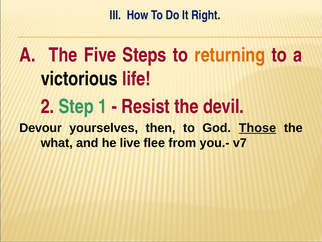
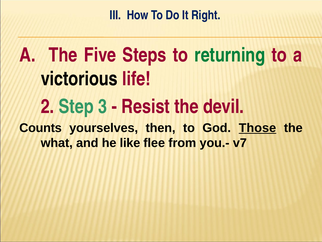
returning colour: orange -> green (230, 55)
1: 1 -> 3 (103, 106)
Devour: Devour -> Counts (41, 128)
live: live -> like (130, 143)
